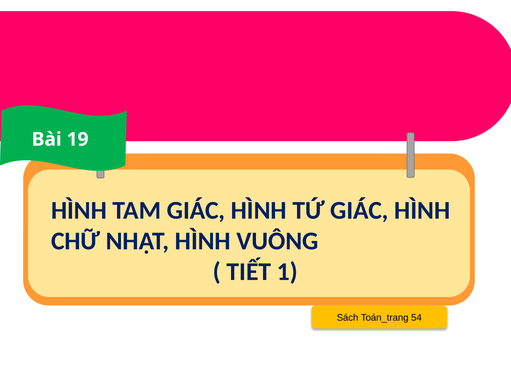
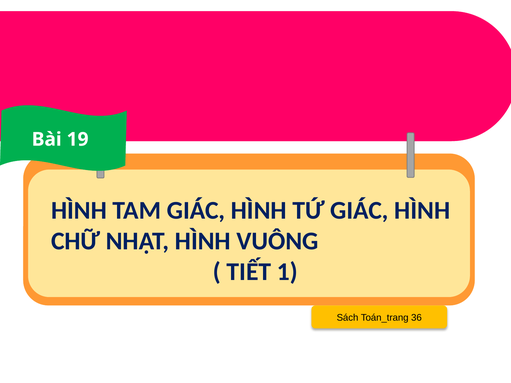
54: 54 -> 36 (416, 318)
